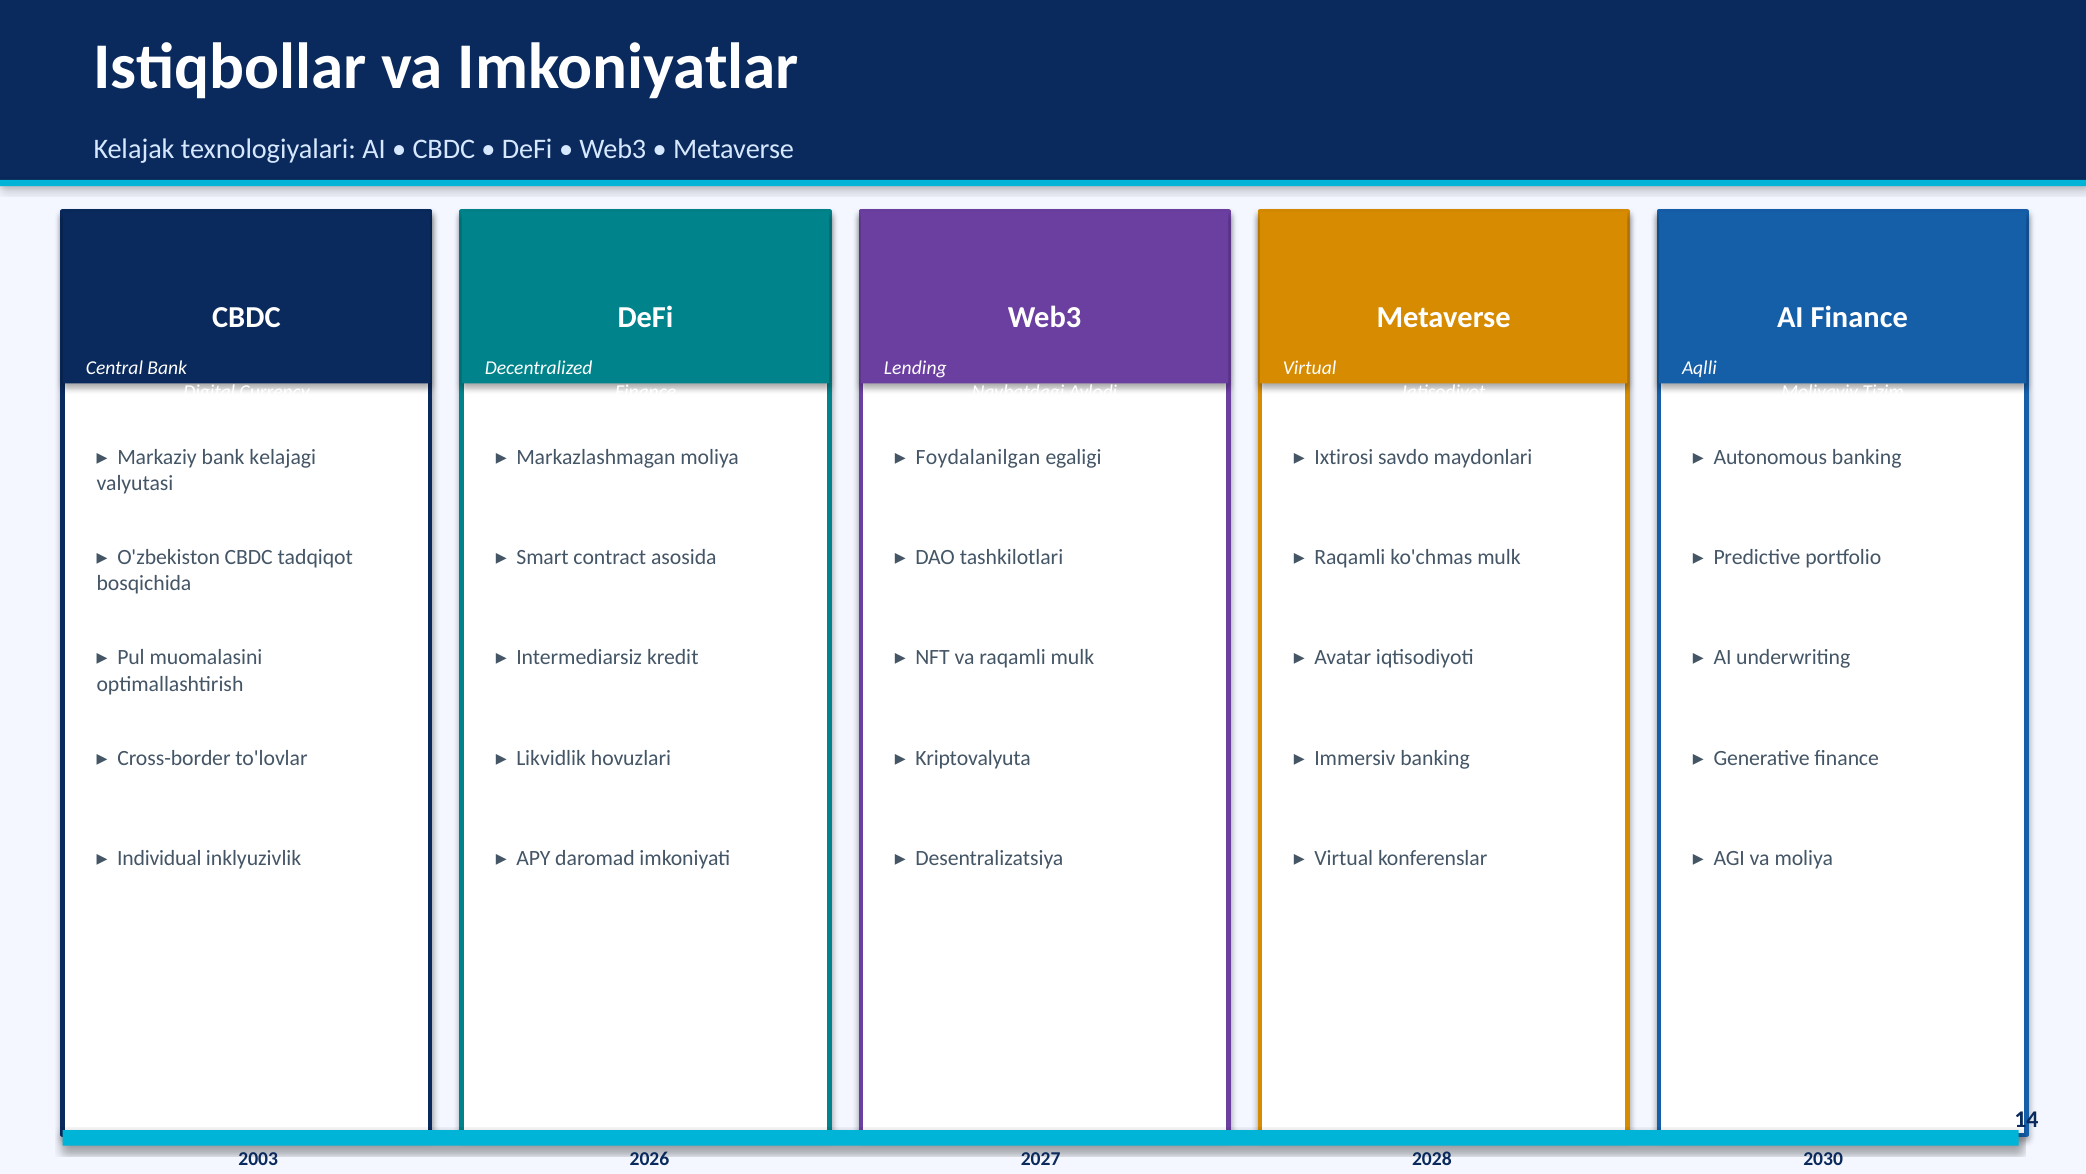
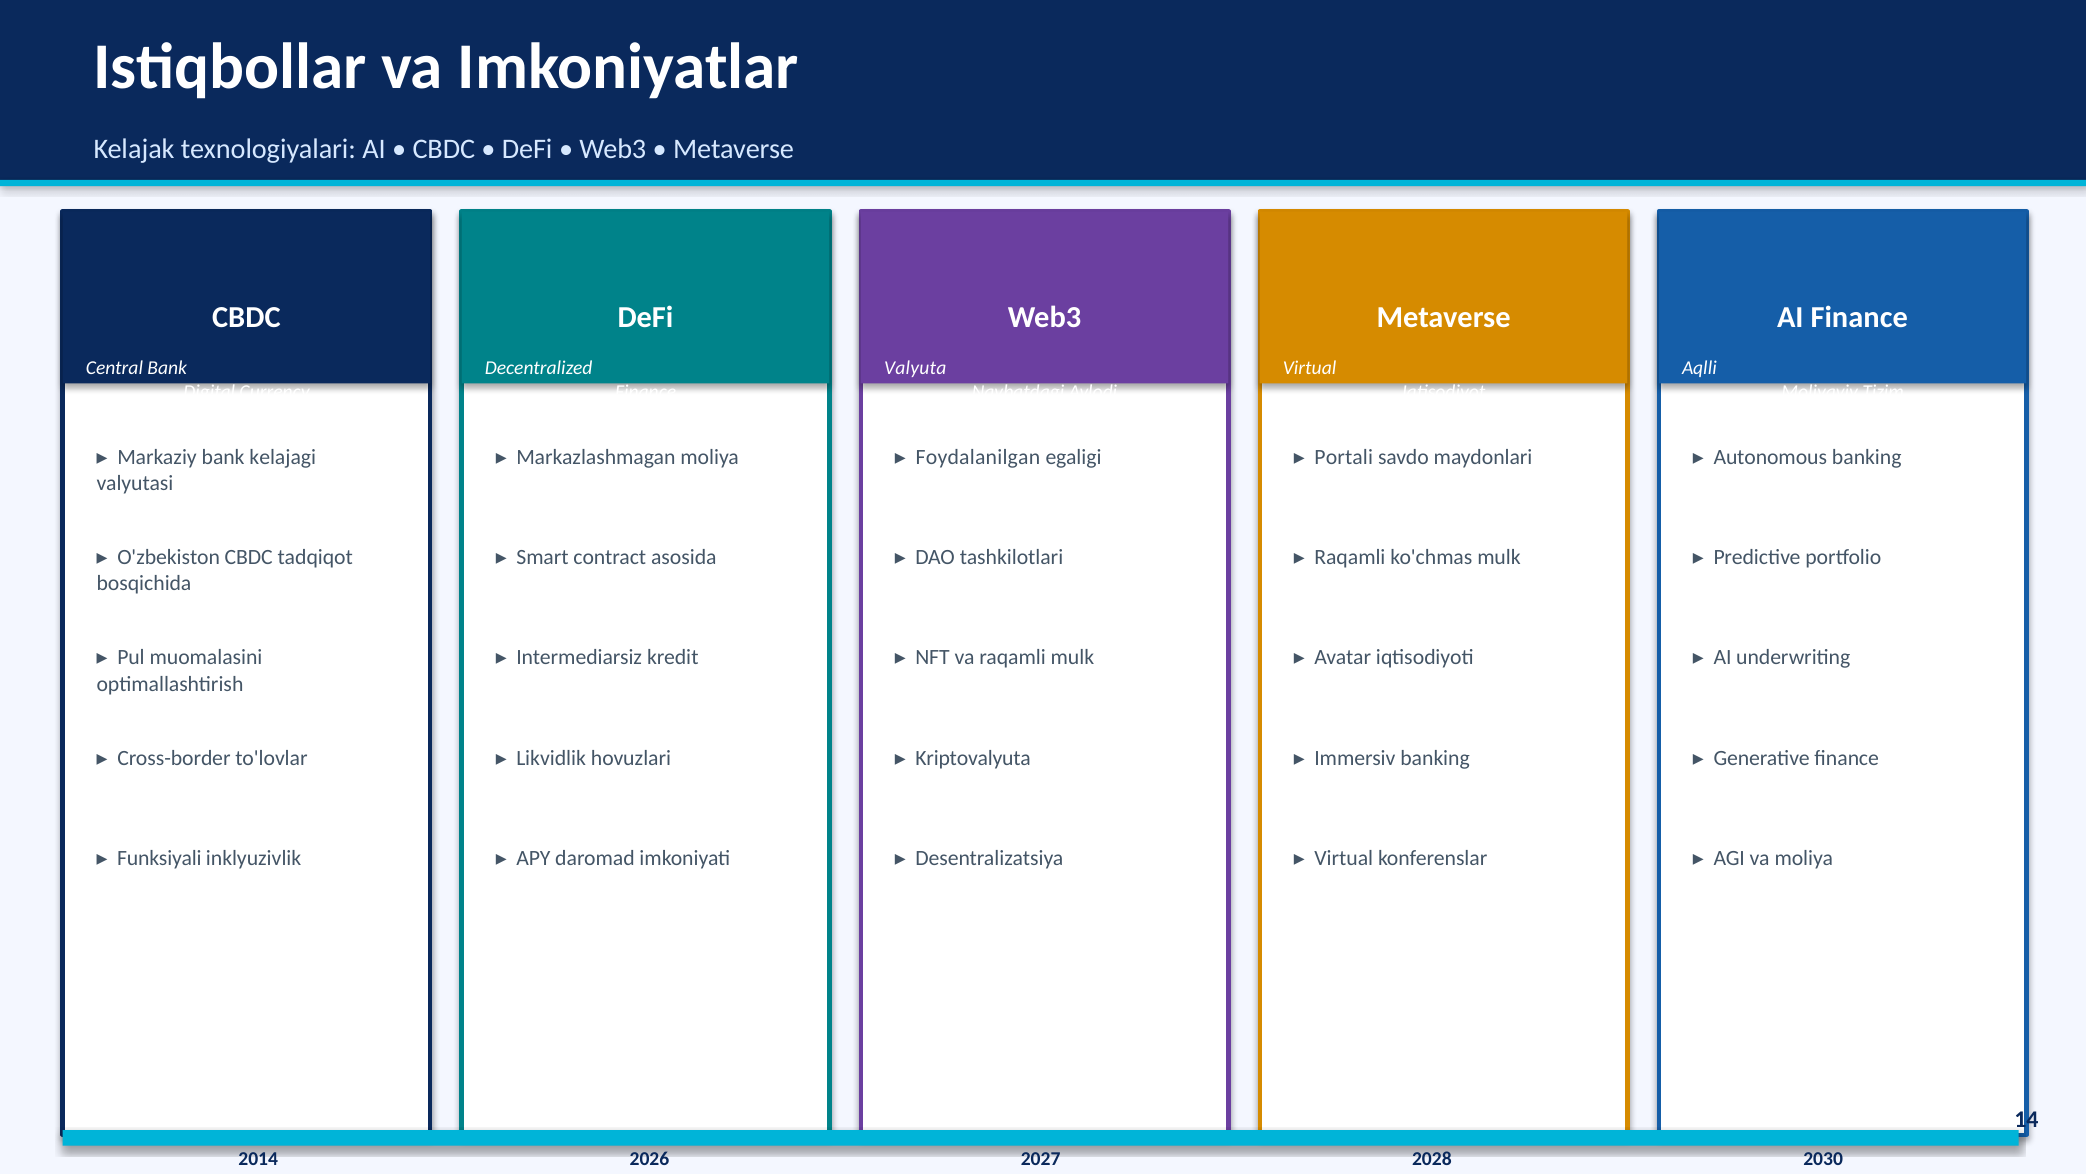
Lending: Lending -> Valyuta (915, 368)
Ixtirosi: Ixtirosi -> Portali (1344, 457)
Individual: Individual -> Funksiyali (159, 858)
2003: 2003 -> 2014 (258, 1158)
